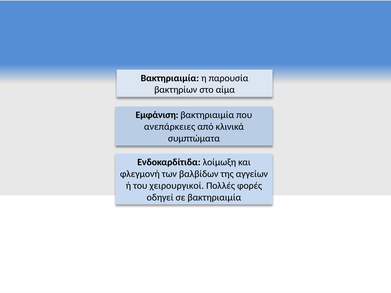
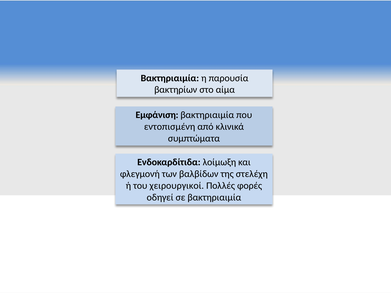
ανεπάρκειες: ανεπάρκειες -> εντοπισμένη (170, 127)
αγγείων: αγγείων -> στελέχη (252, 174)
